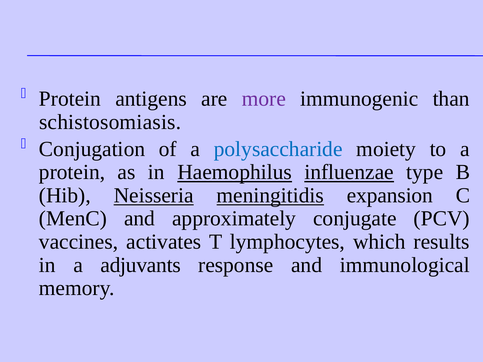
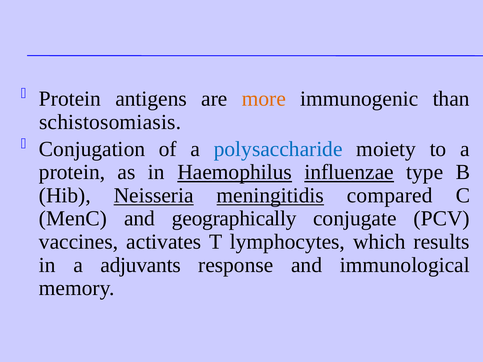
more colour: purple -> orange (264, 99)
expansion: expansion -> compared (390, 196)
approximately: approximately -> geographically (234, 219)
